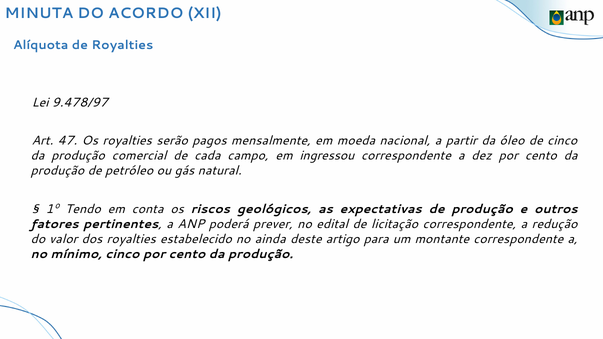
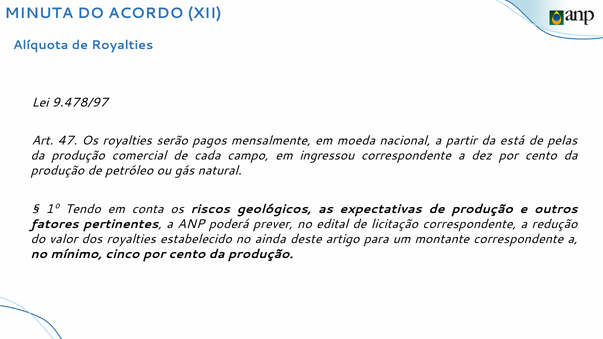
óleo: óleo -> está (512, 141)
de cinco: cinco -> pelas (562, 141)
